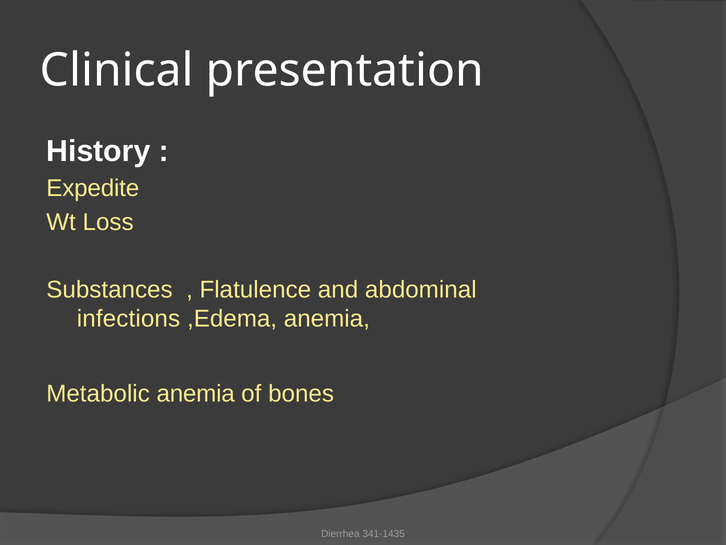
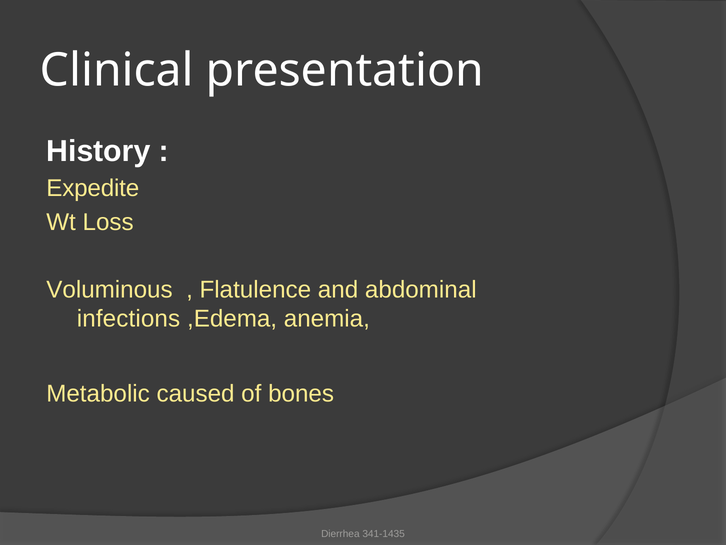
Substances: Substances -> Voluminous (110, 290)
Metabolic anemia: anemia -> caused (196, 394)
